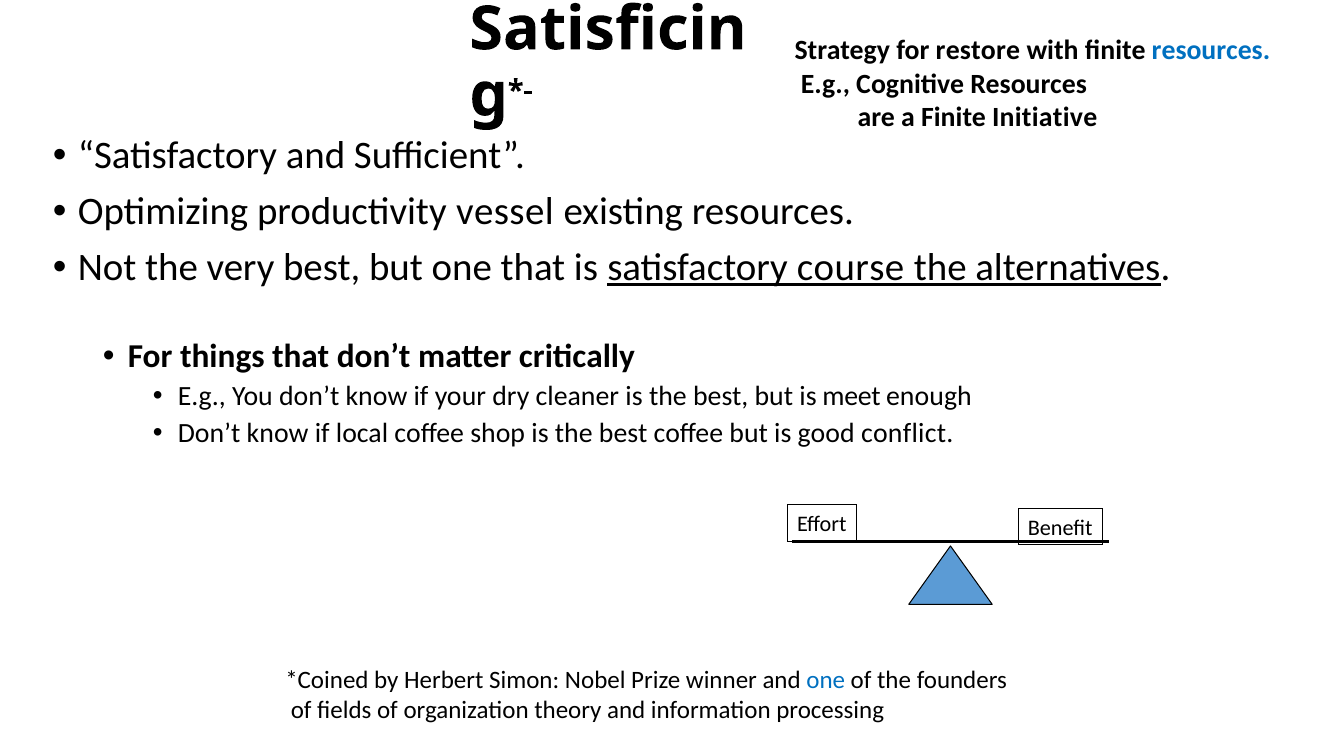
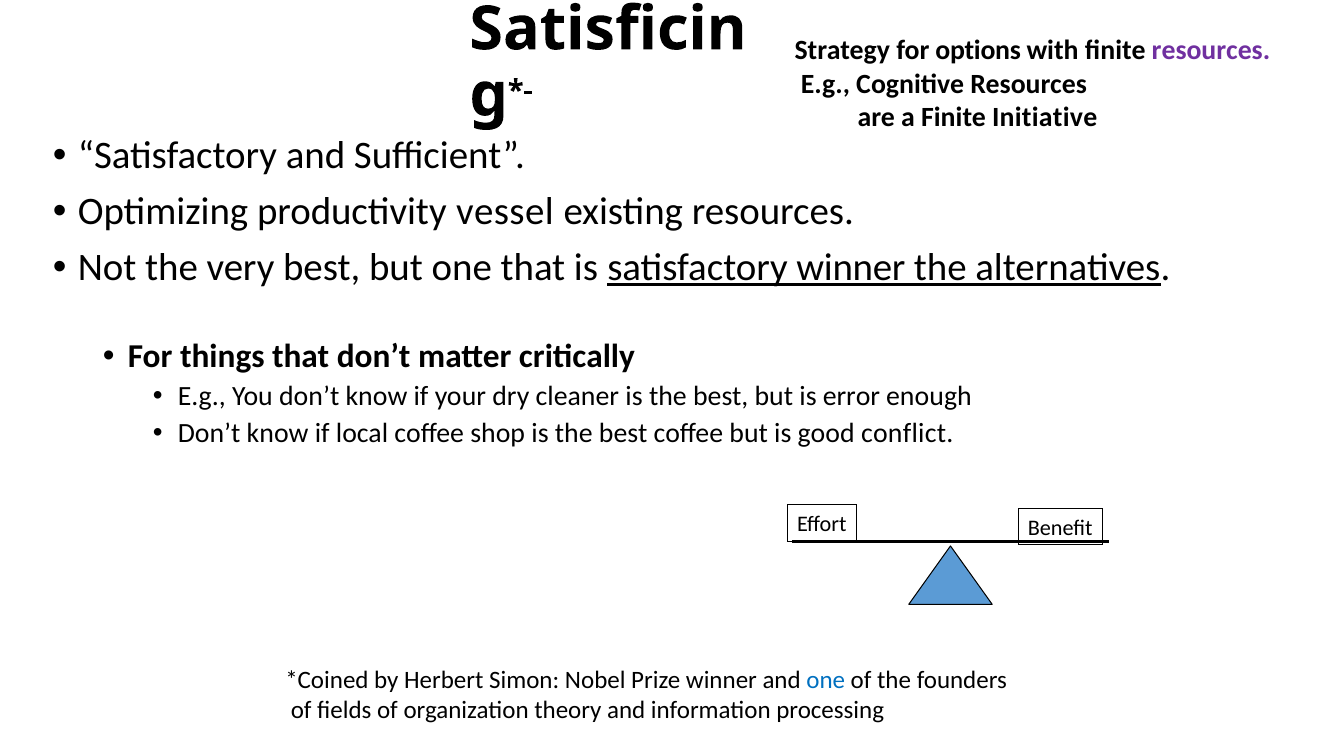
restore: restore -> options (978, 51)
resources colour: blue -> purple (1211, 51)
satisfactory course: course -> winner (851, 268)
meet: meet -> error (851, 397)
